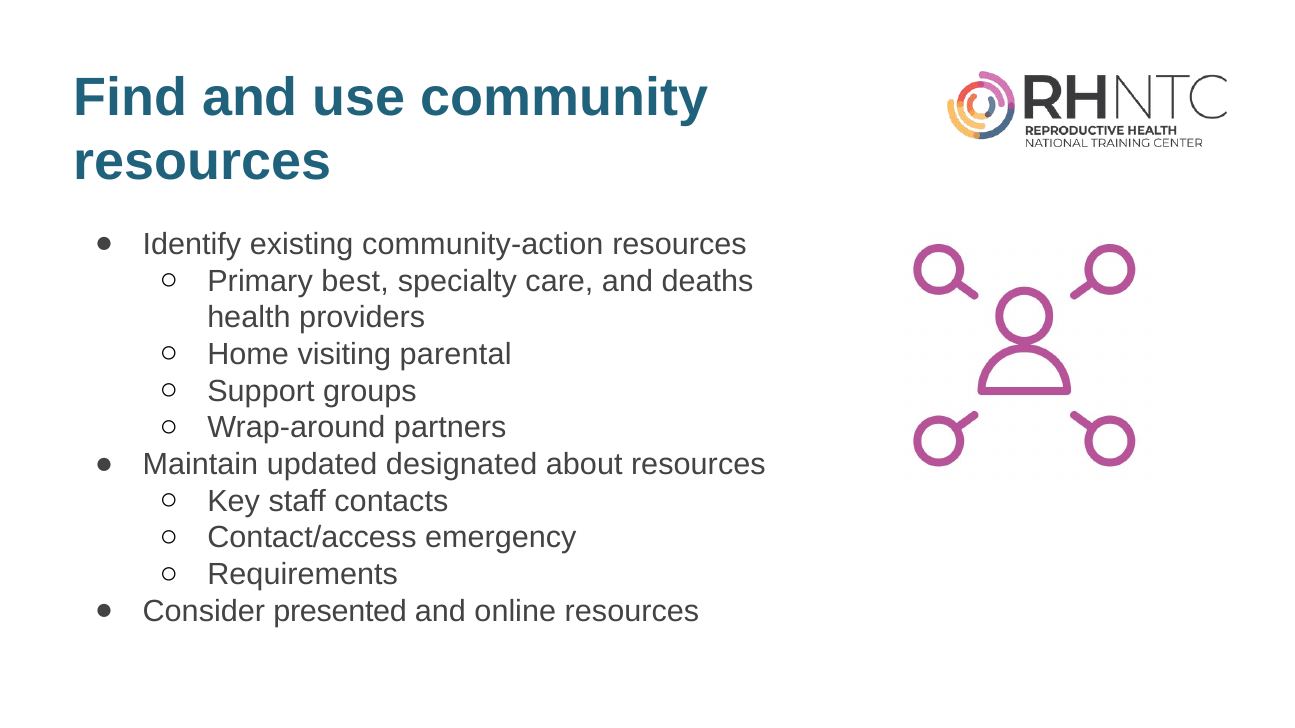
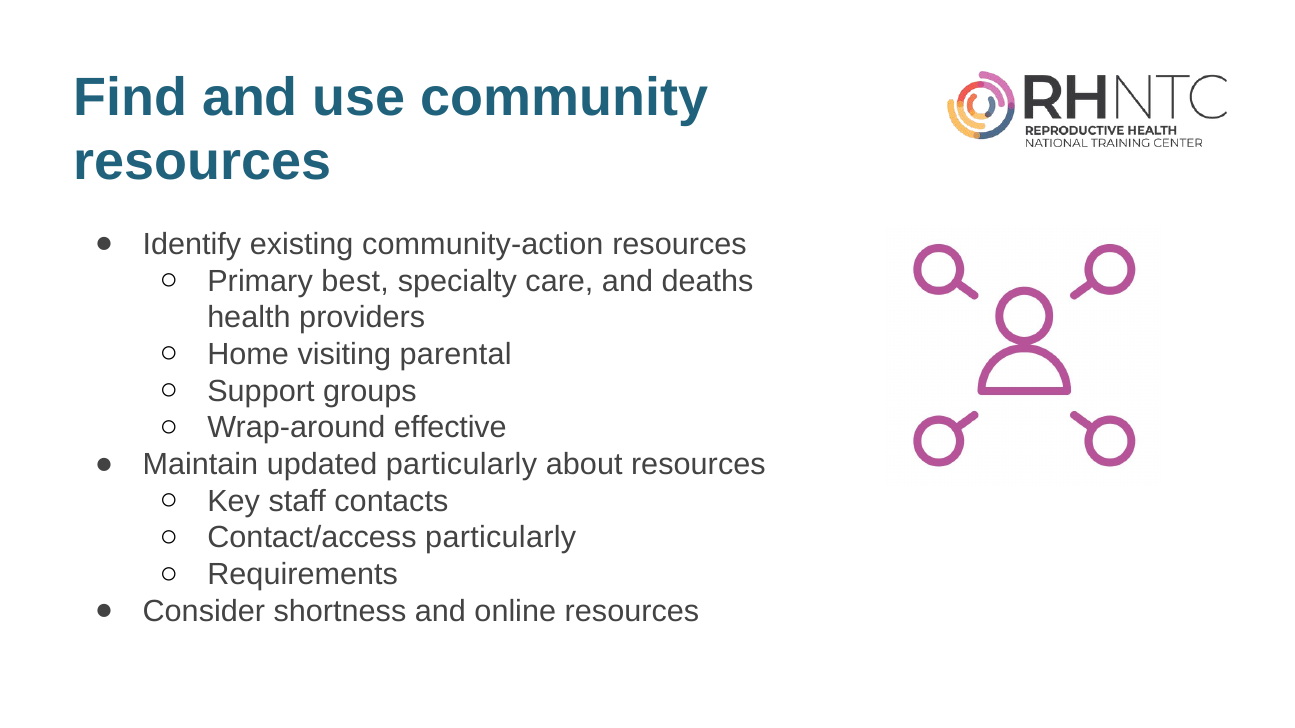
partners: partners -> effective (450, 428)
updated designated: designated -> particularly (462, 465)
Contact/access emergency: emergency -> particularly (501, 538)
presented: presented -> shortness (340, 612)
